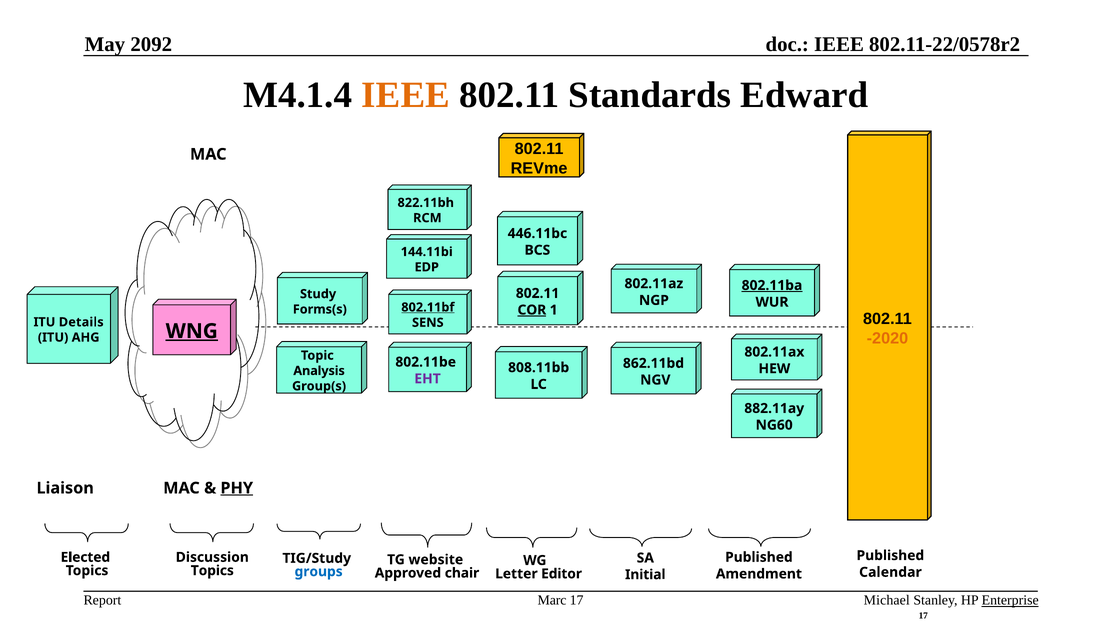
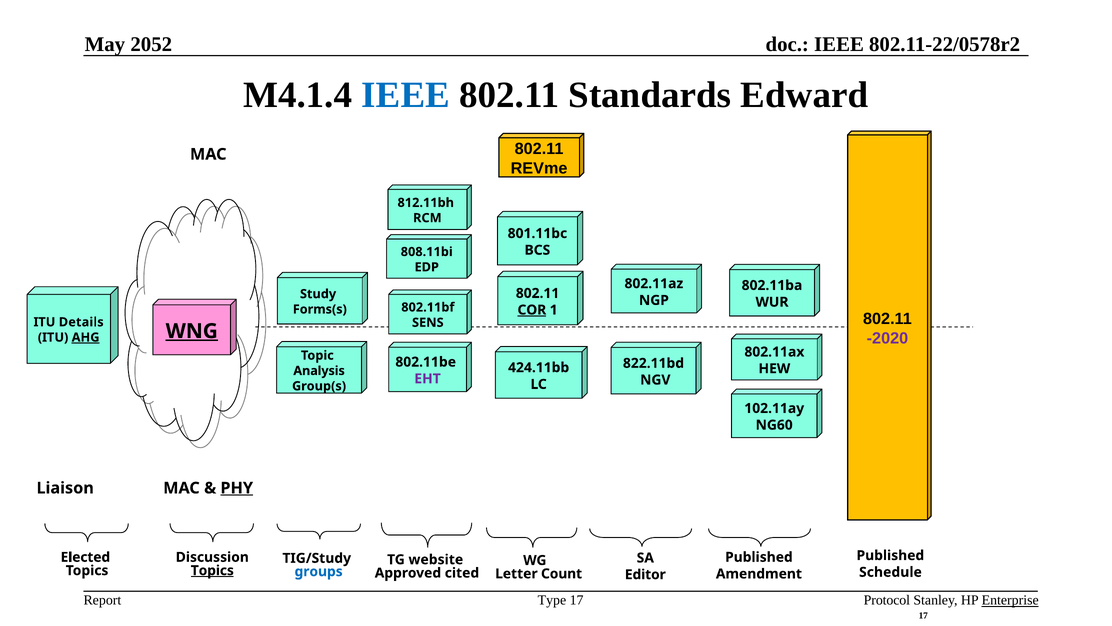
2092: 2092 -> 2052 (151, 45)
IEEE colour: orange -> blue (406, 95)
822.11bh: 822.11bh -> 812.11bh (426, 203)
446.11bc: 446.11bc -> 801.11bc (537, 233)
144.11bi: 144.11bi -> 808.11bi (427, 252)
802.11ba underline: present -> none (772, 285)
802.11bf underline: present -> none (428, 307)
-2020 colour: orange -> purple (887, 338)
AHG underline: none -> present (86, 337)
862.11bd: 862.11bd -> 822.11bd (653, 363)
808.11bb: 808.11bb -> 424.11bb (539, 367)
882.11ay: 882.11ay -> 102.11ay (774, 408)
Topics underline: none -> present (212, 570)
Calendar: Calendar -> Schedule (890, 572)
chair: chair -> cited (462, 573)
Editor: Editor -> Count (562, 573)
Initial: Initial -> Editor (645, 574)
Marc: Marc -> Type (552, 600)
Michael: Michael -> Protocol (887, 600)
